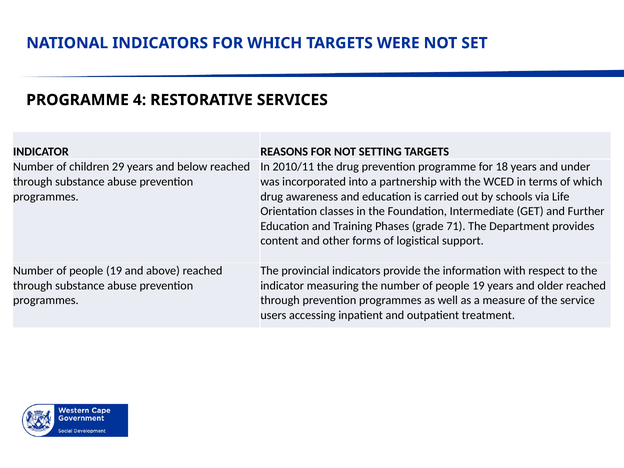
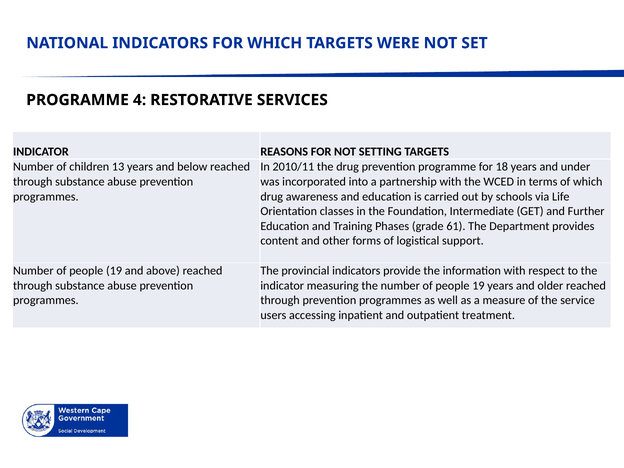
29: 29 -> 13 (118, 167)
71: 71 -> 61 (456, 226)
